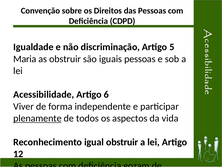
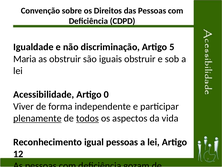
iguais pessoas: pessoas -> obstruir (140, 59)
6: 6 -> 0 (106, 94)
todos underline: none -> present (87, 118)
igual obstruir: obstruir -> pessoas (122, 142)
